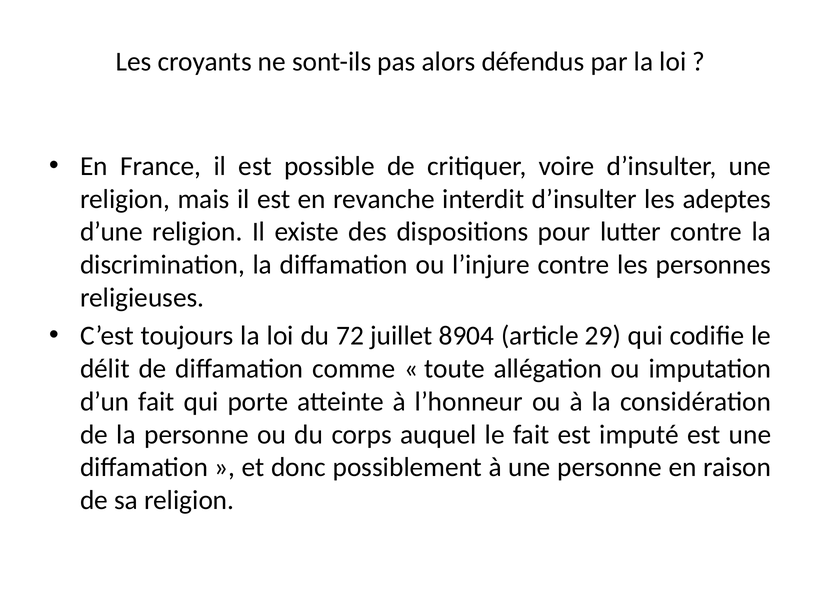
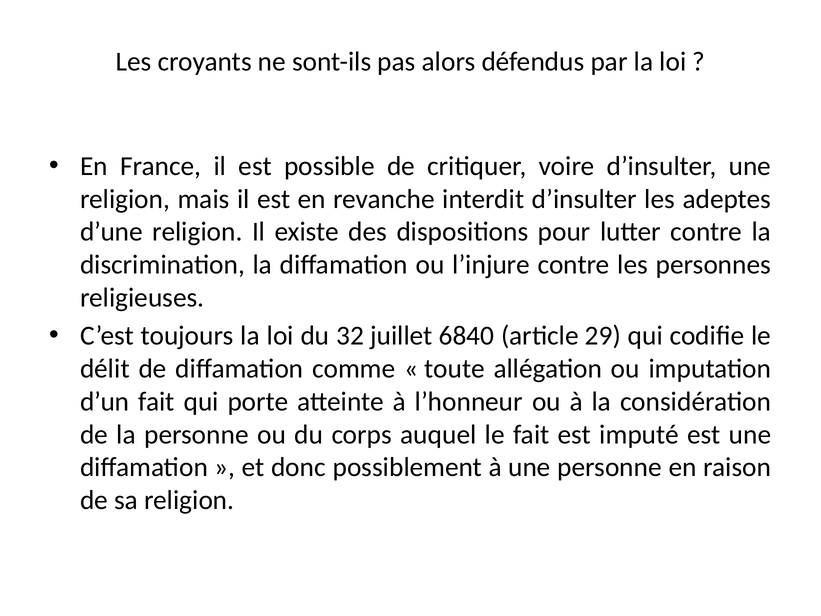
72: 72 -> 32 (350, 336)
8904: 8904 -> 6840 (466, 336)
